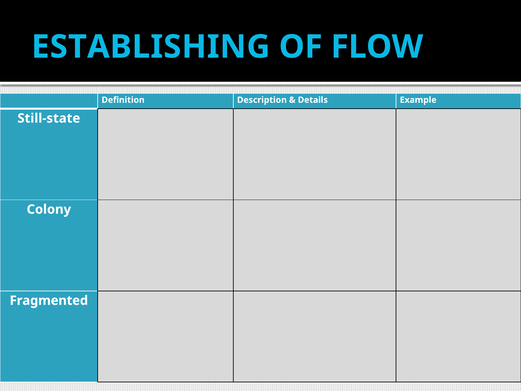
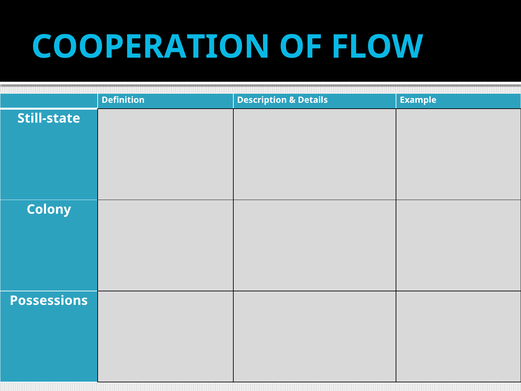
ESTABLISHING: ESTABLISHING -> COOPERATION (151, 47)
Fragmented: Fragmented -> Possessions (49, 300)
